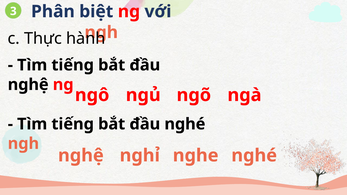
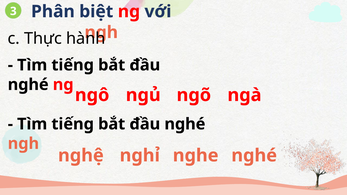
nghệ: nghệ -> nghé (28, 85)
